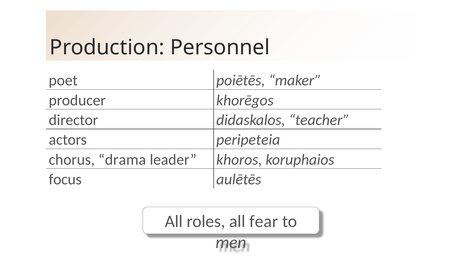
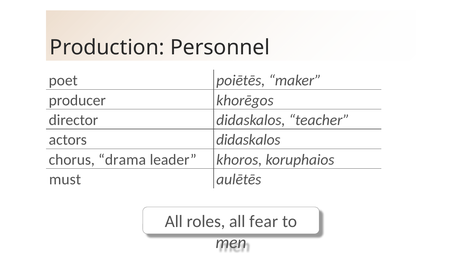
actors peripeteia: peripeteia -> didaskalos (248, 140)
focus: focus -> must (65, 179)
